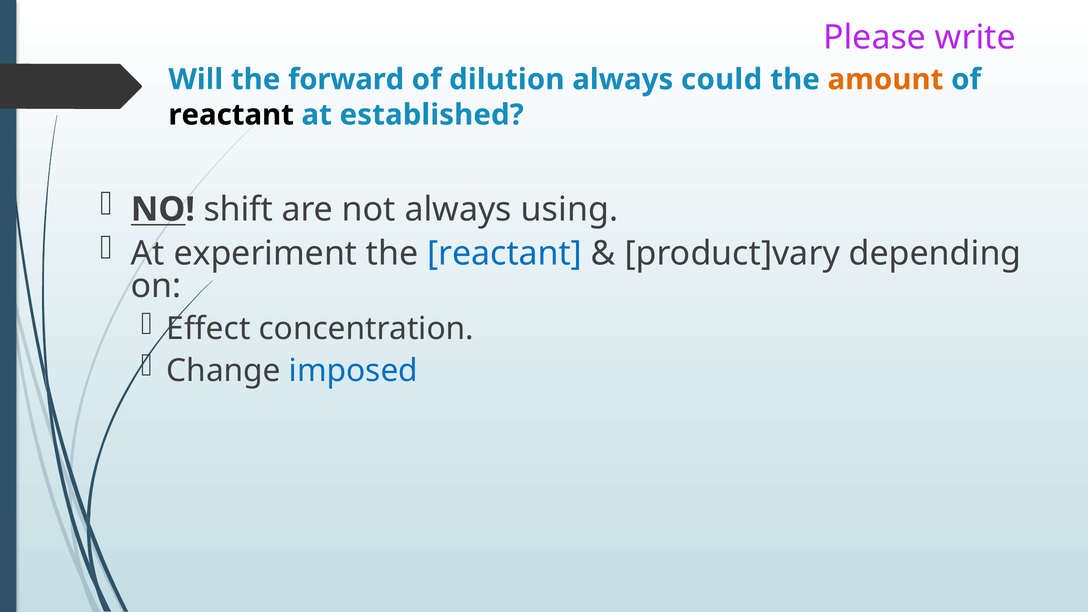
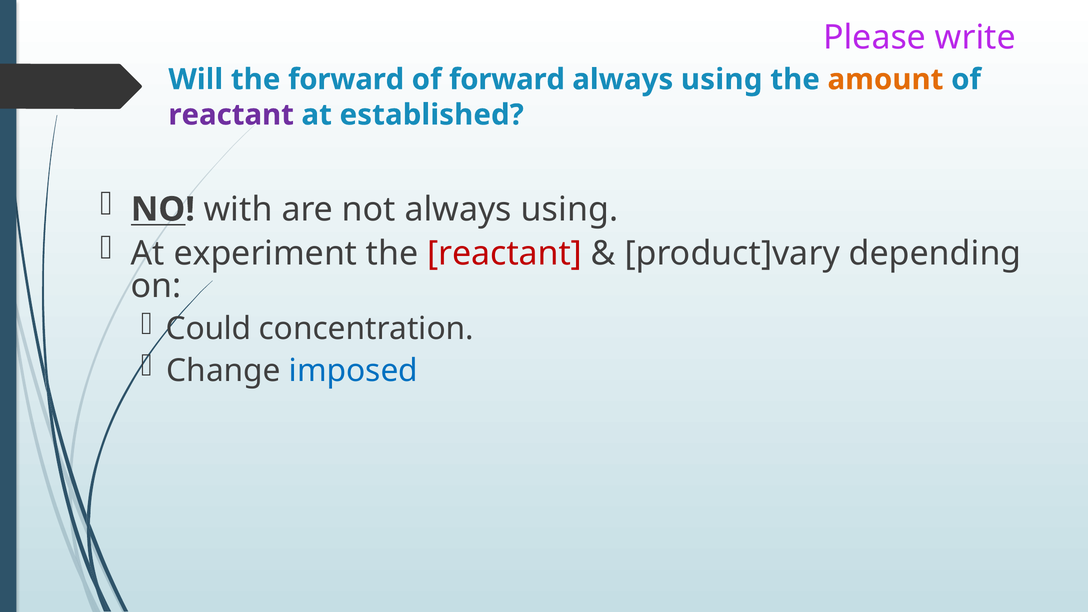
of dilution: dilution -> forward (507, 80)
could: could -> using (722, 80)
reactant colour: black -> purple (231, 115)
shift: shift -> with (238, 209)
reactant colour: blue -> red (505, 253)
Effect: Effect -> Could (209, 329)
